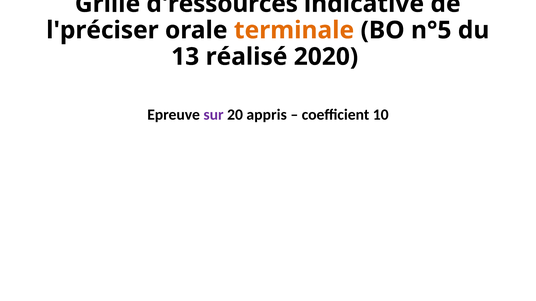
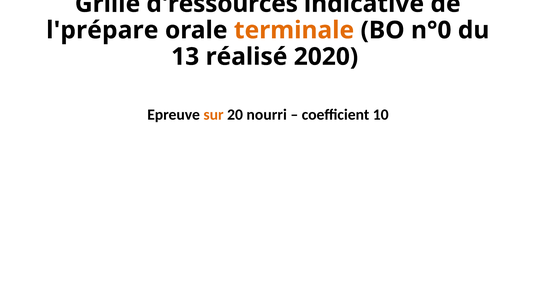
l'préciser: l'préciser -> l'prépare (102, 30)
n°5: n°5 -> n°0 (431, 30)
sur colour: purple -> orange (214, 115)
appris: appris -> nourri (267, 115)
